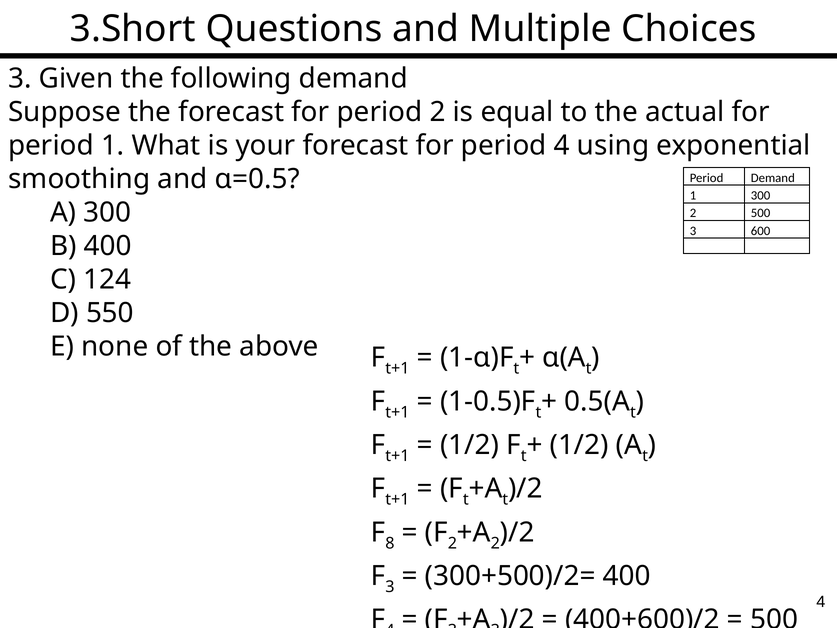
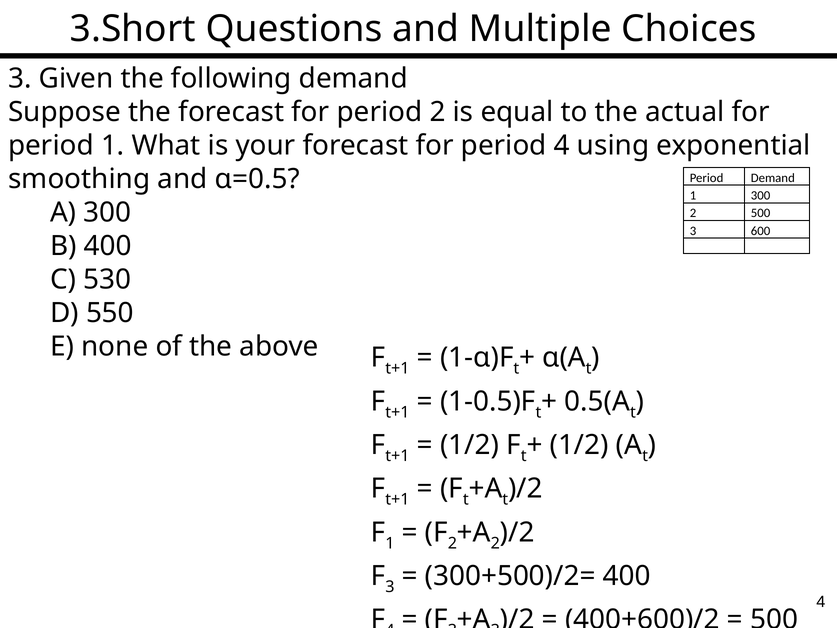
124: 124 -> 530 (107, 279)
8: 8 -> 1 (390, 543)
